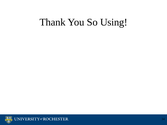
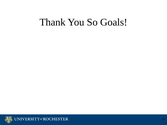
Using: Using -> Goals (114, 22)
